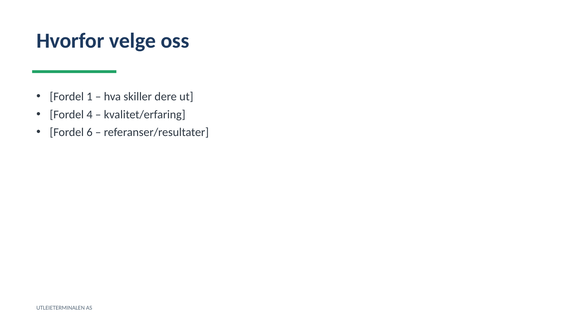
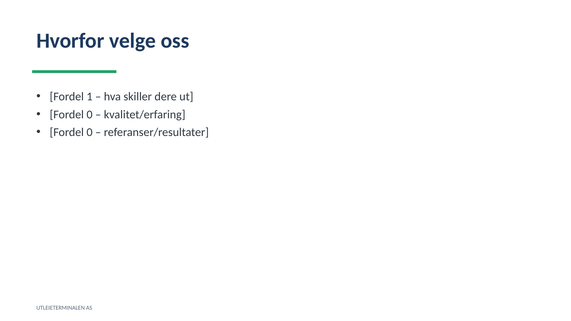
4: 4 -> 0 (90, 115)
6: 6 -> 0 (90, 132)
